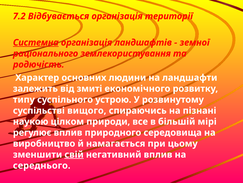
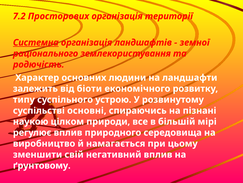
Відбувається: Відбувається -> Просторових (59, 16)
змиті: змиті -> біоти (89, 88)
вищого: вищого -> основні (87, 110)
свій underline: present -> none (74, 154)
середнього: середнього -> ґрунтовому (42, 165)
